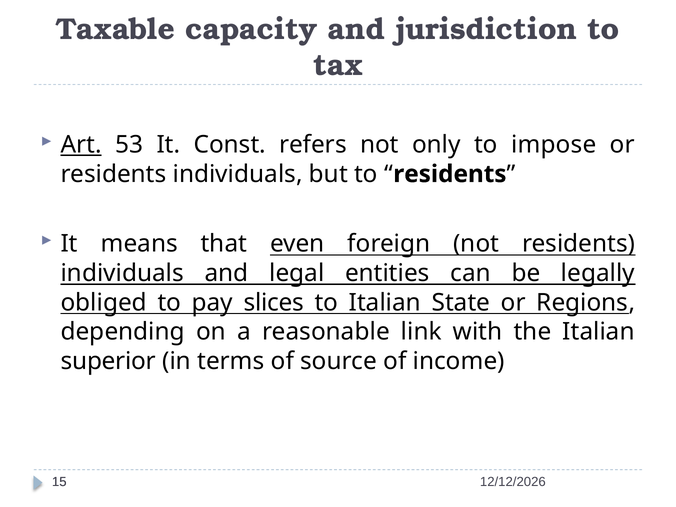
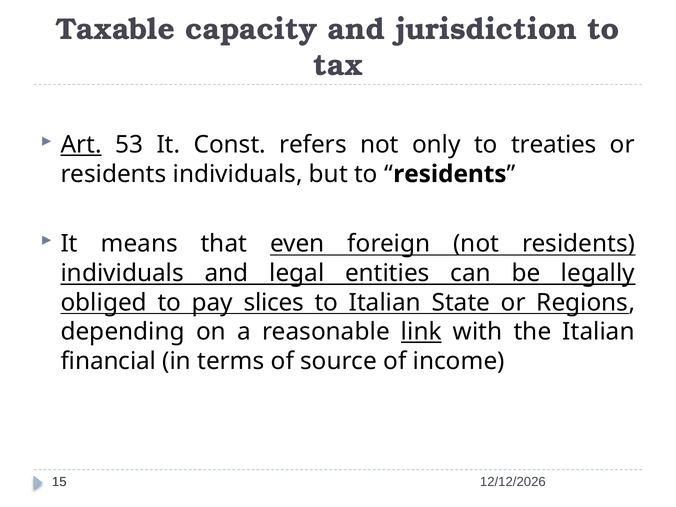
impose: impose -> treaties (554, 145)
link underline: none -> present (421, 332)
superior: superior -> financial (108, 361)
